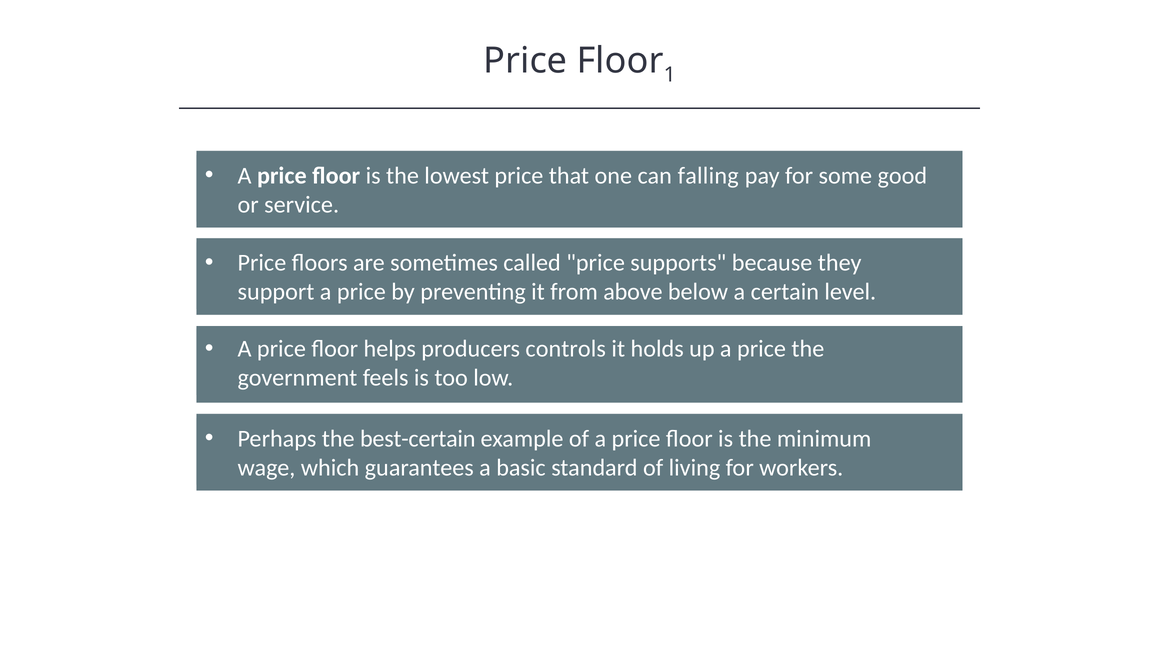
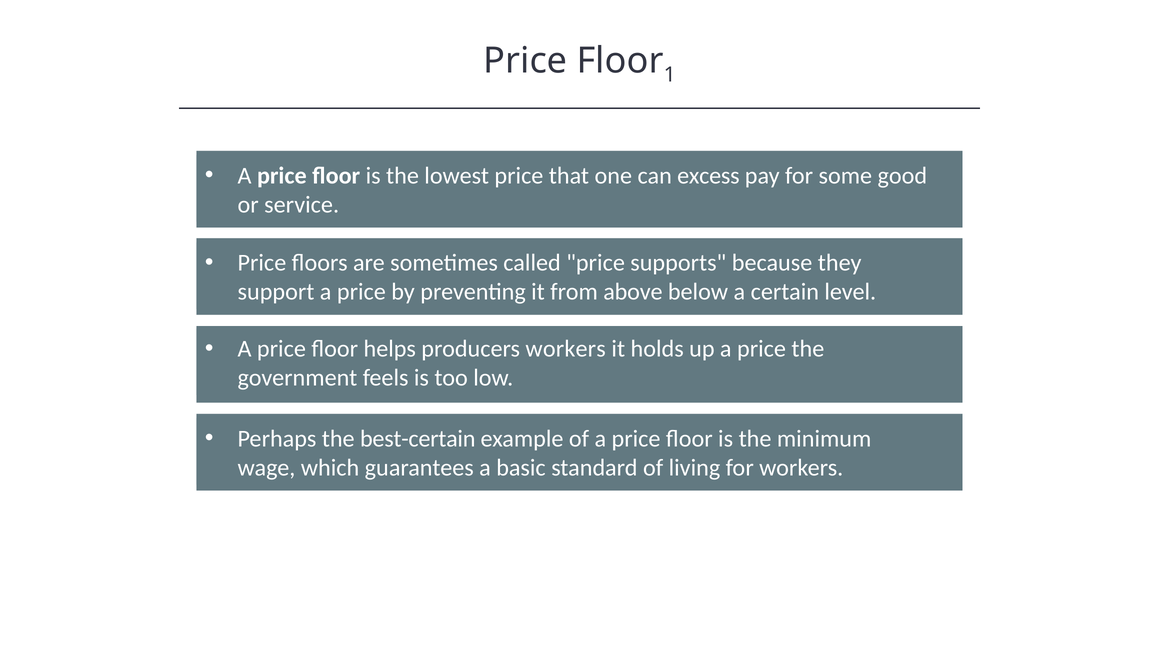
falling: falling -> excess (708, 176)
producers controls: controls -> workers (566, 349)
